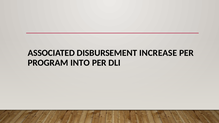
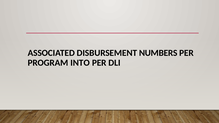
INCREASE: INCREASE -> NUMBERS (158, 53)
